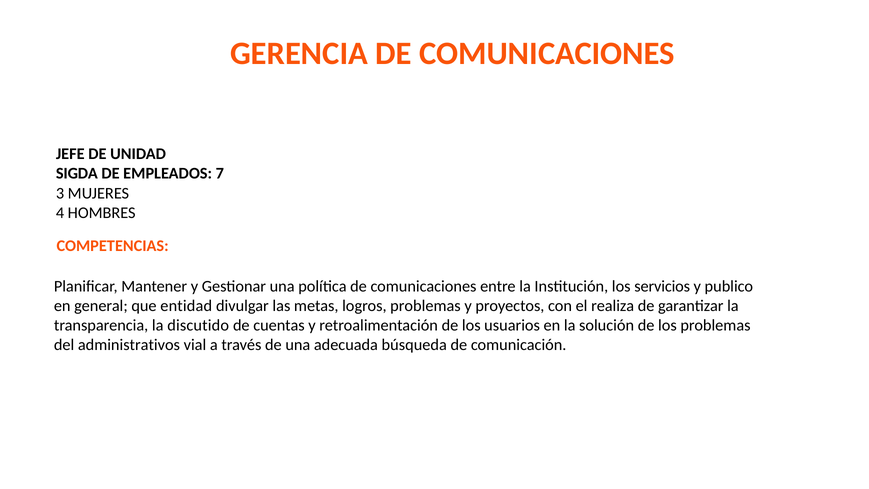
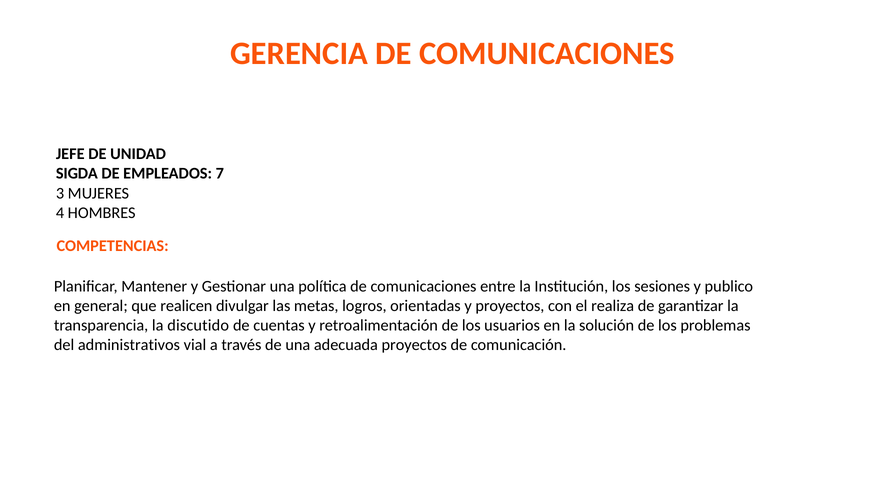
servicios: servicios -> sesiones (662, 286)
entidad: entidad -> realicen (186, 306)
logros problemas: problemas -> orientadas (425, 306)
adecuada búsqueda: búsqueda -> proyectos (414, 345)
